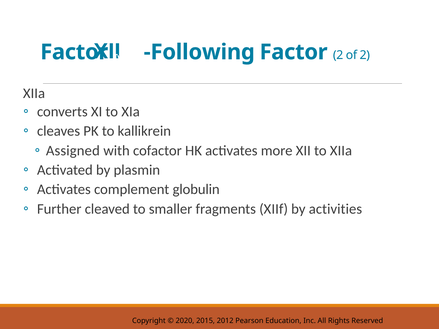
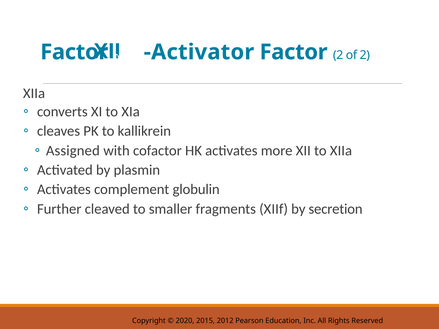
Following: Following -> Activator (199, 52)
activities: activities -> secretion (336, 209)
